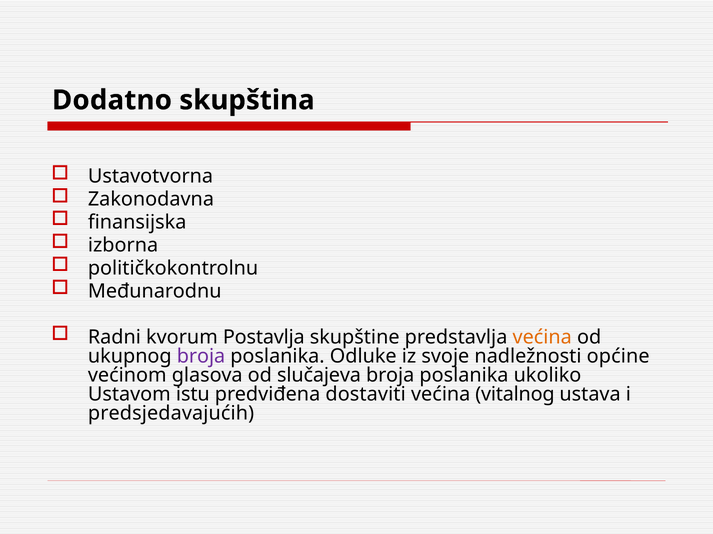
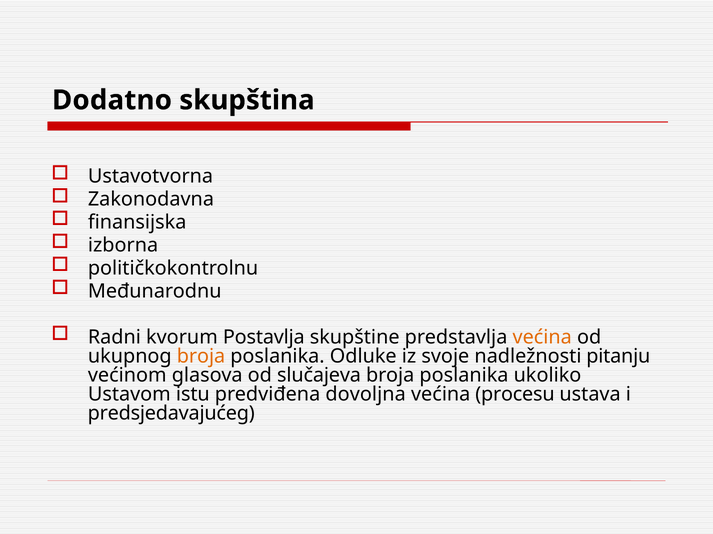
broja colour: purple -> orange (201, 357)
općine: općine -> pitanju (618, 357)
dostaviti: dostaviti -> dovoljna (366, 395)
vitalnog: vitalnog -> procesu (515, 395)
predsjedavajućih: predsjedavajućih -> predsjedavajućeg (171, 414)
